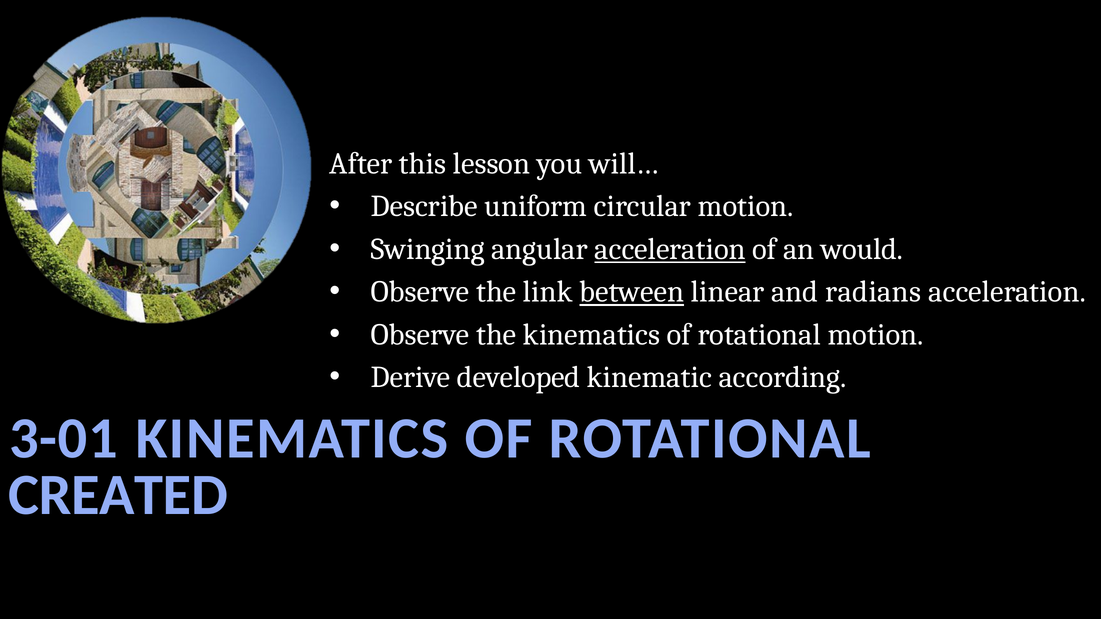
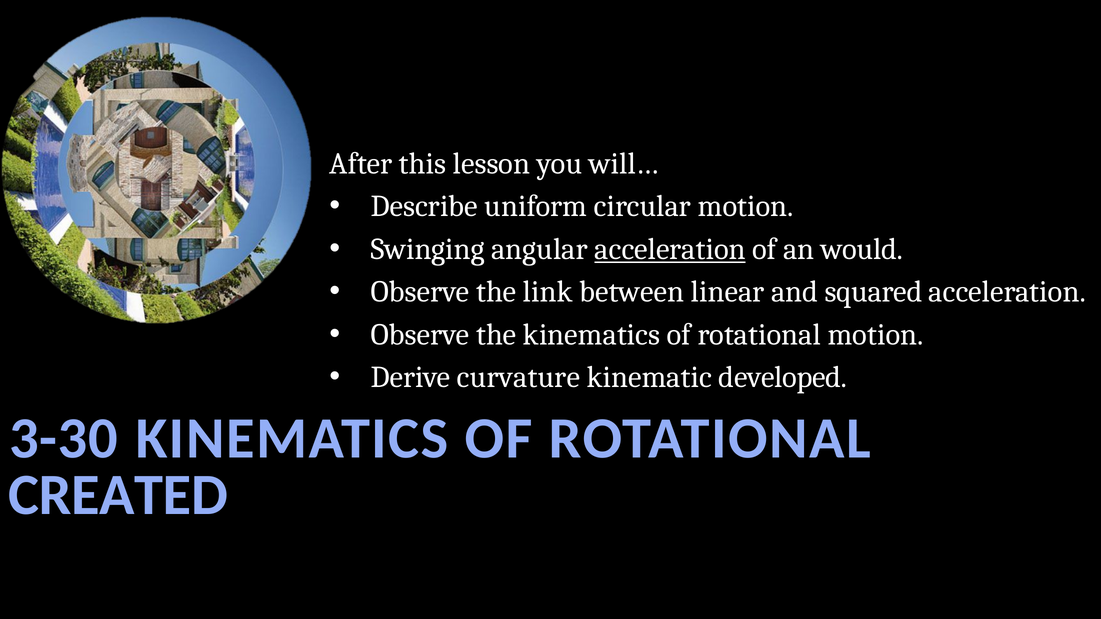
between underline: present -> none (632, 292)
radians: radians -> squared (874, 292)
developed: developed -> curvature (518, 378)
according: according -> developed (783, 378)
3-01: 3-01 -> 3-30 (63, 439)
